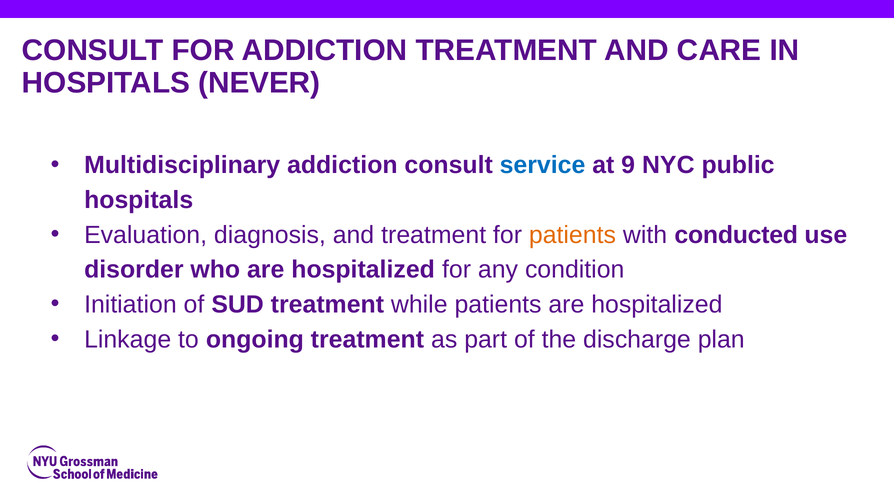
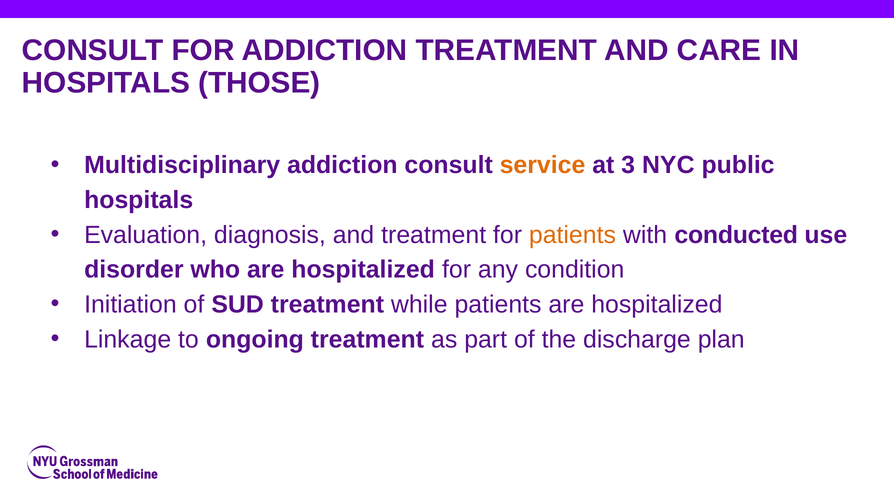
NEVER: NEVER -> THOSE (259, 83)
service colour: blue -> orange (543, 165)
9: 9 -> 3 (628, 165)
